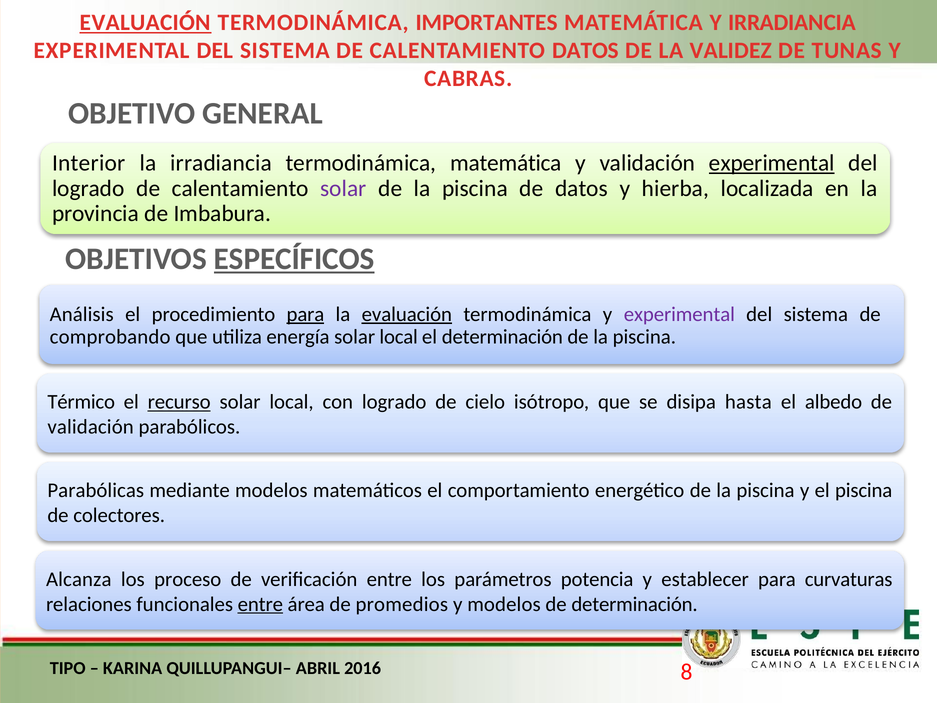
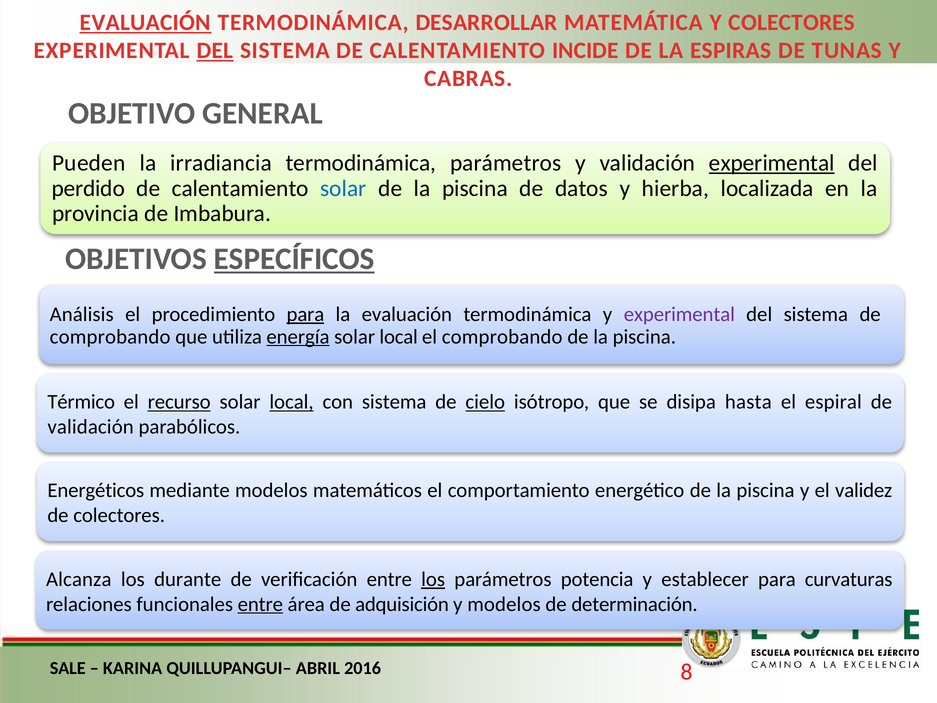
IMPORTANTES: IMPORTANTES -> DESARROLLAR (487, 22)
Y IRRADIANCIA: IRRADIANCIA -> COLECTORES (792, 22)
DEL underline: none -> present (215, 51)
CALENTAMIENTO DATOS: DATOS -> INCIDE (585, 51)
VALIDEZ: VALIDEZ -> ESPIRAS (731, 51)
Interior: Interior -> Pueden (89, 163)
termodinámica matemática: matemática -> parámetros (506, 163)
logrado: logrado -> perdido (88, 188)
solar colour: purple -> blue (343, 188)
evaluación underline: present -> none (407, 314)
energía underline: none -> present (298, 337)
el determinación: determinación -> comprobando (502, 337)
local underline: none -> present (291, 402)
con logrado: logrado -> sistema (394, 402)
cielo underline: none -> present (485, 402)
albedo: albedo -> espiral (833, 402)
Parabólicas: Parabólicas -> Energéticos (96, 490)
el piscina: piscina -> validez (864, 490)
proceso: proceso -> durante (188, 579)
los underline: none -> present (433, 579)
promedios: promedios -> adquisición (402, 604)
TIPO: TIPO -> SALE (68, 668)
